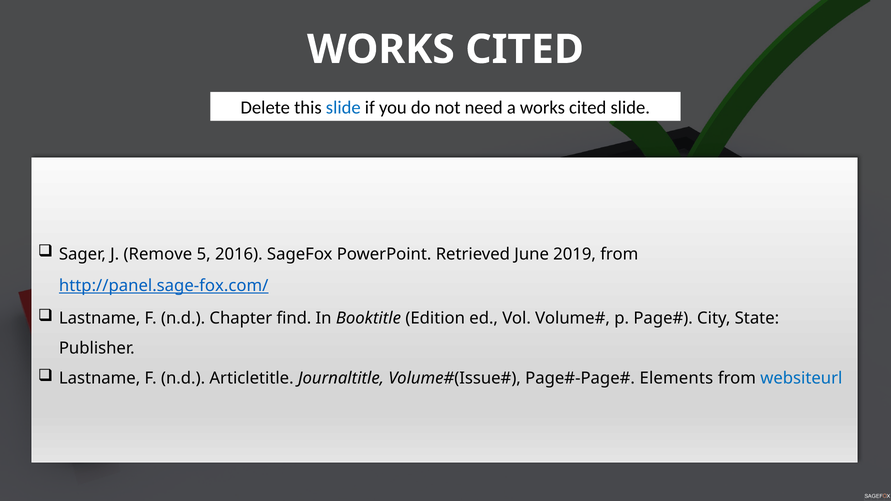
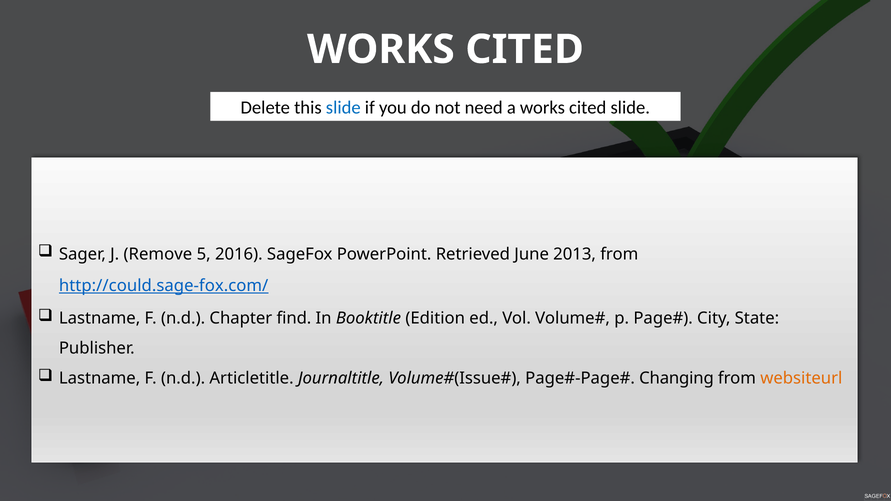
2019: 2019 -> 2013 (575, 254)
http://panel.sage-fox.com/: http://panel.sage-fox.com/ -> http://could.sage-fox.com/ (164, 286)
Elements: Elements -> Changing (677, 379)
websiteurl colour: blue -> orange (801, 379)
